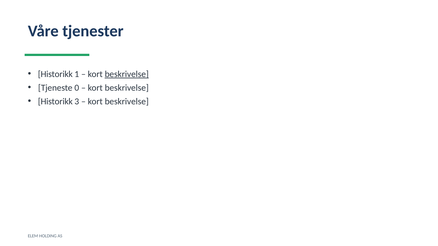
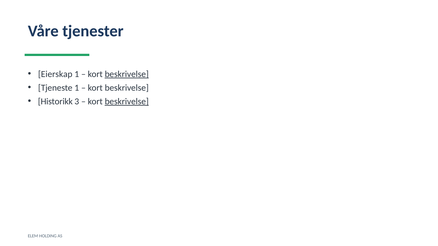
Historikk: Historikk -> Eierskap (55, 74)
Tjeneste 0: 0 -> 1 (77, 88)
beskrivelse underline: none -> present (127, 102)
